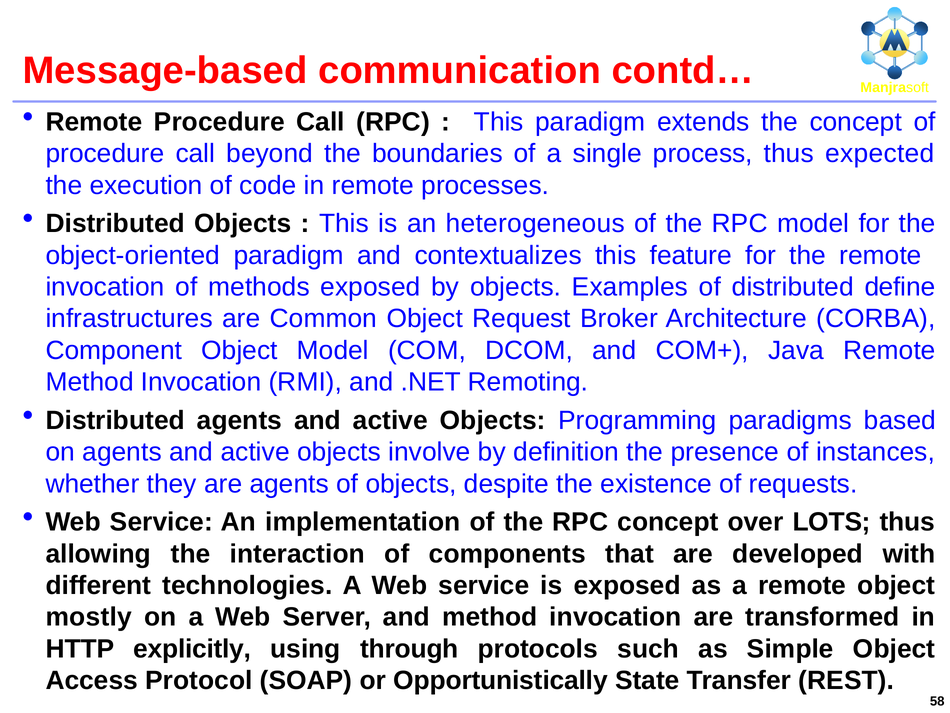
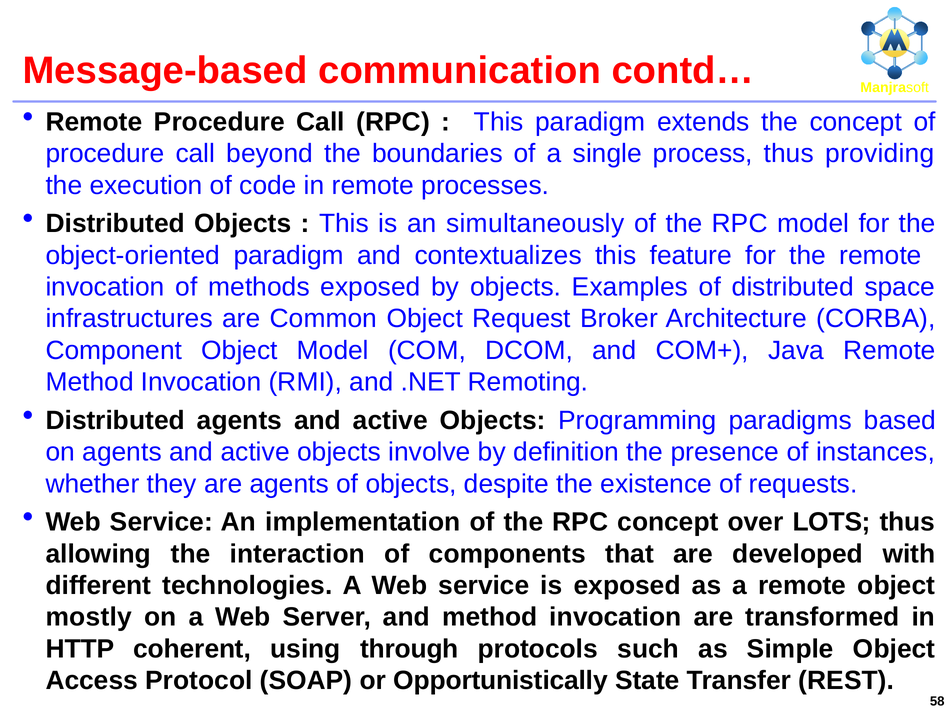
expected: expected -> providing (880, 153)
heterogeneous: heterogeneous -> simultaneously (535, 223)
define: define -> space (900, 287)
explicitly: explicitly -> coherent (192, 648)
